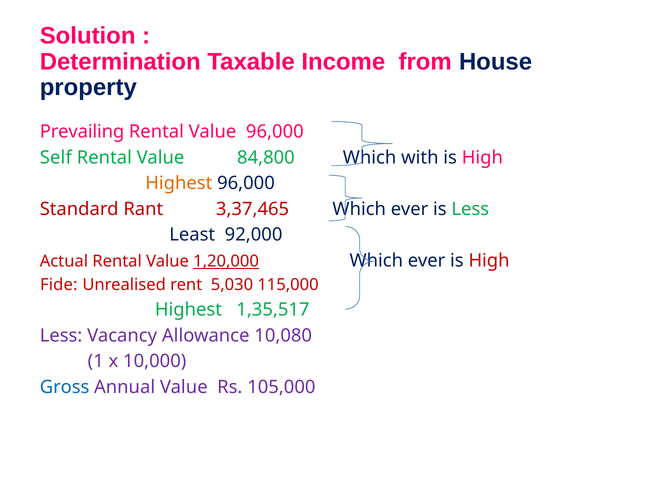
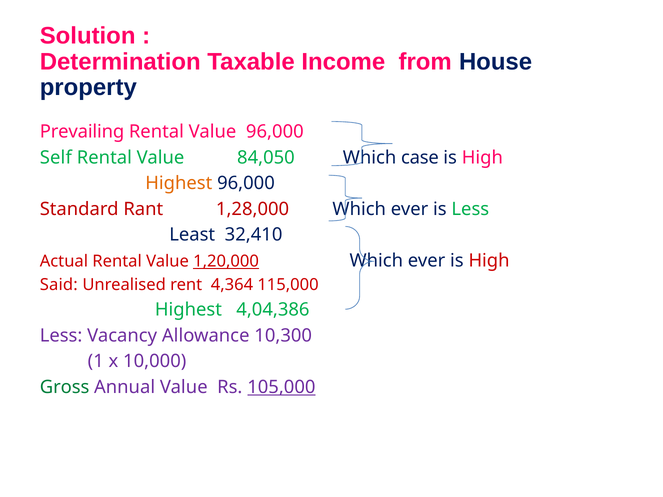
84,800: 84,800 -> 84,050 (266, 158)
with: with -> case (420, 158)
3,37,465: 3,37,465 -> 1,28,000 (253, 209)
92,000: 92,000 -> 32,410 (254, 235)
Fide: Fide -> Said (59, 285)
5,030: 5,030 -> 4,364 (232, 285)
1,35,517: 1,35,517 -> 4,04,386 (273, 310)
10,080: 10,080 -> 10,300 (283, 336)
Gross colour: blue -> green (65, 387)
105,000 underline: none -> present (281, 387)
